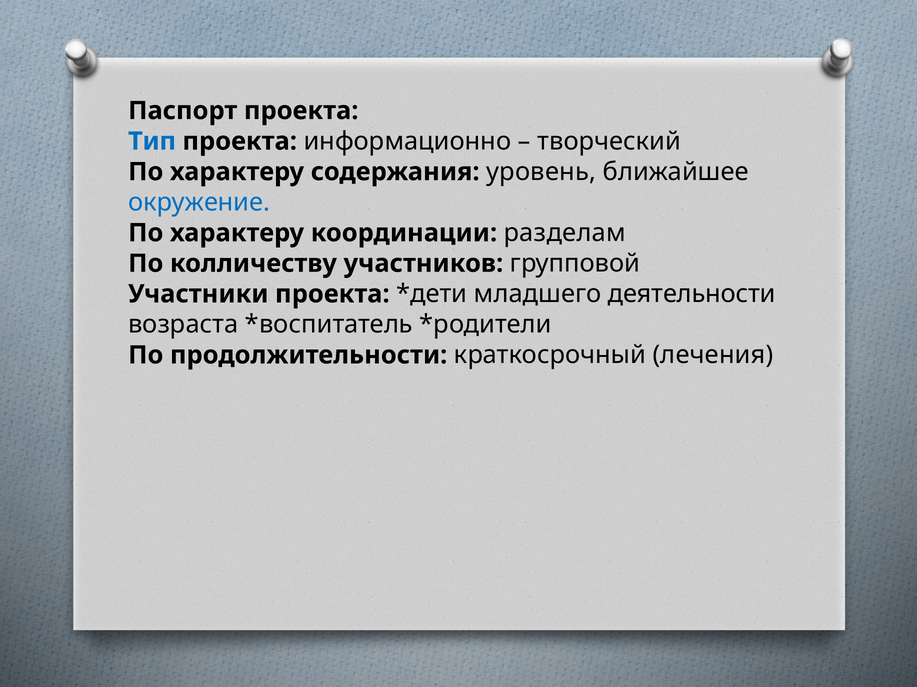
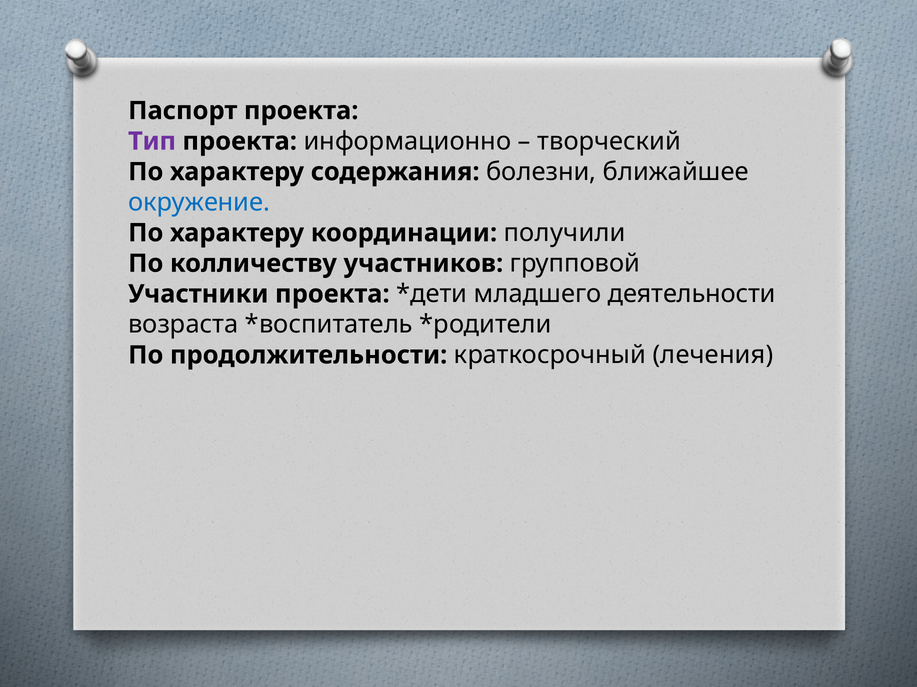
Тип colour: blue -> purple (152, 141)
уровень: уровень -> болезни (541, 172)
разделам: разделам -> получили (565, 233)
